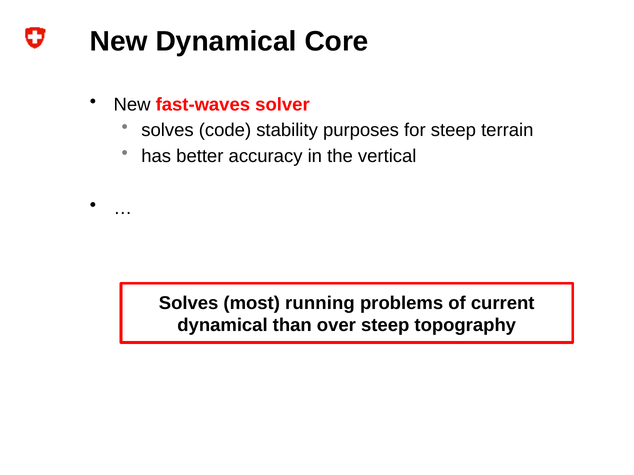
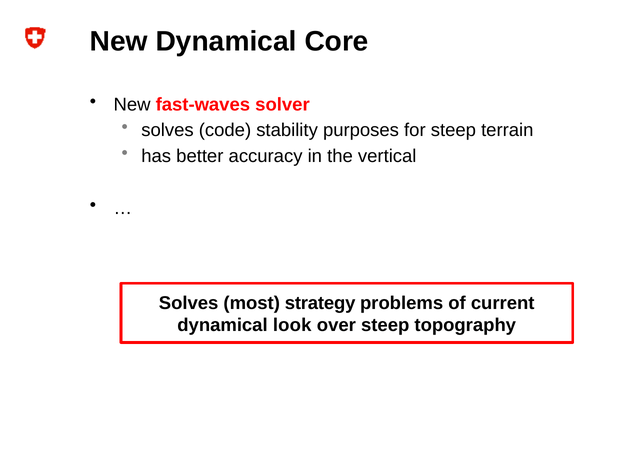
running: running -> strategy (320, 303)
than: than -> look (292, 326)
